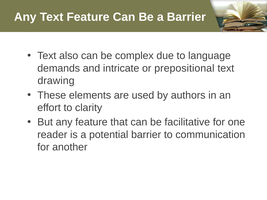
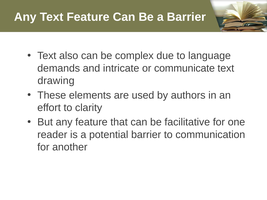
prepositional: prepositional -> communicate (184, 68)
